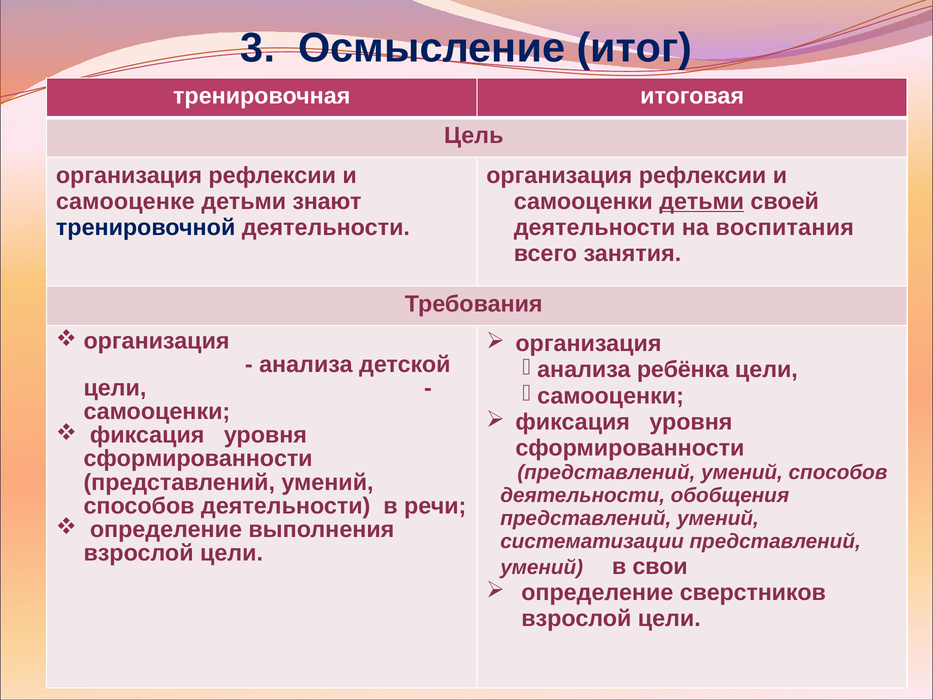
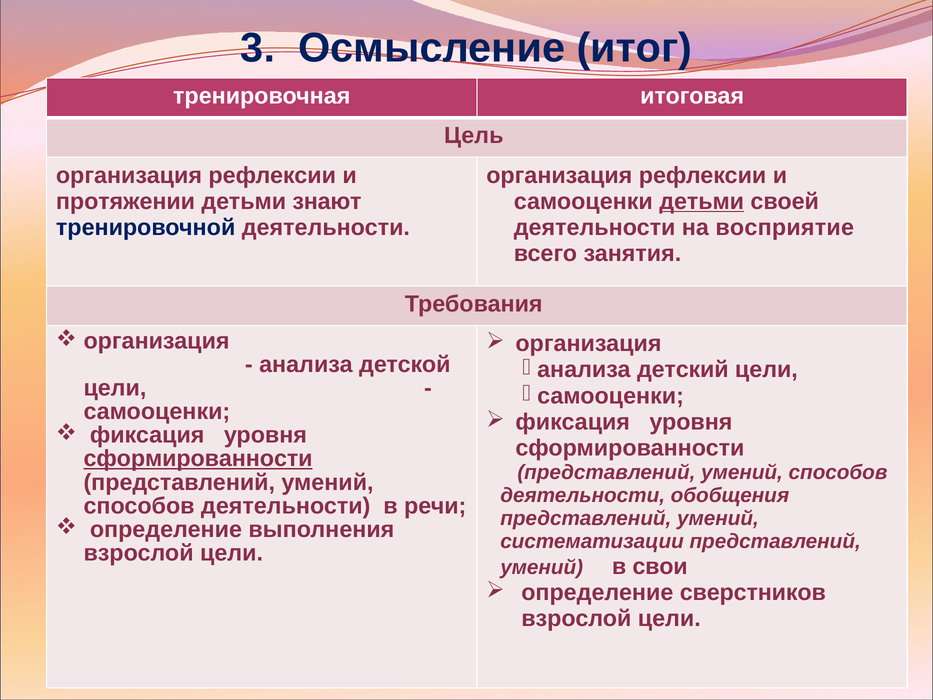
самооценке: самооценке -> протяжении (125, 201)
воспитания: воспитания -> восприятие (785, 227)
ребёнка: ребёнка -> детский (683, 370)
сформированности underline: none -> present (198, 459)
